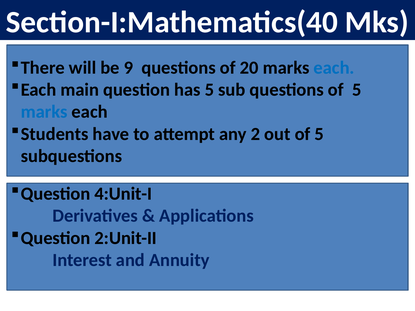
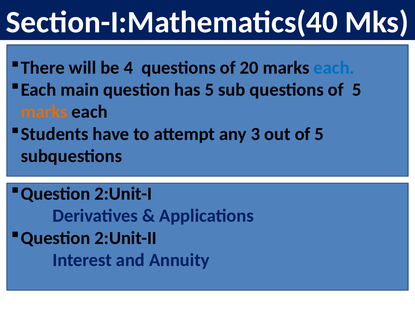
9: 9 -> 4 (128, 68)
marks colour: blue -> orange (44, 112)
2: 2 -> 3 (255, 134)
4:Unit-I: 4:Unit-I -> 2:Unit-I (123, 194)
